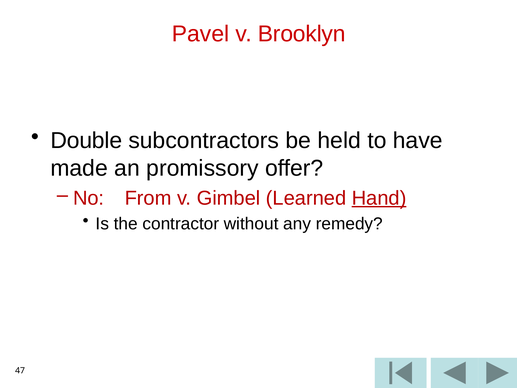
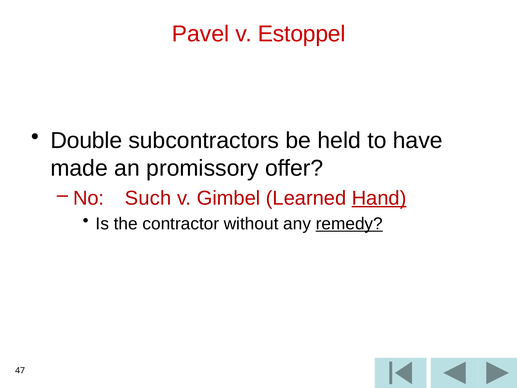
Brooklyn: Brooklyn -> Estoppel (302, 34)
From: From -> Such (148, 198)
remedy underline: none -> present (349, 224)
